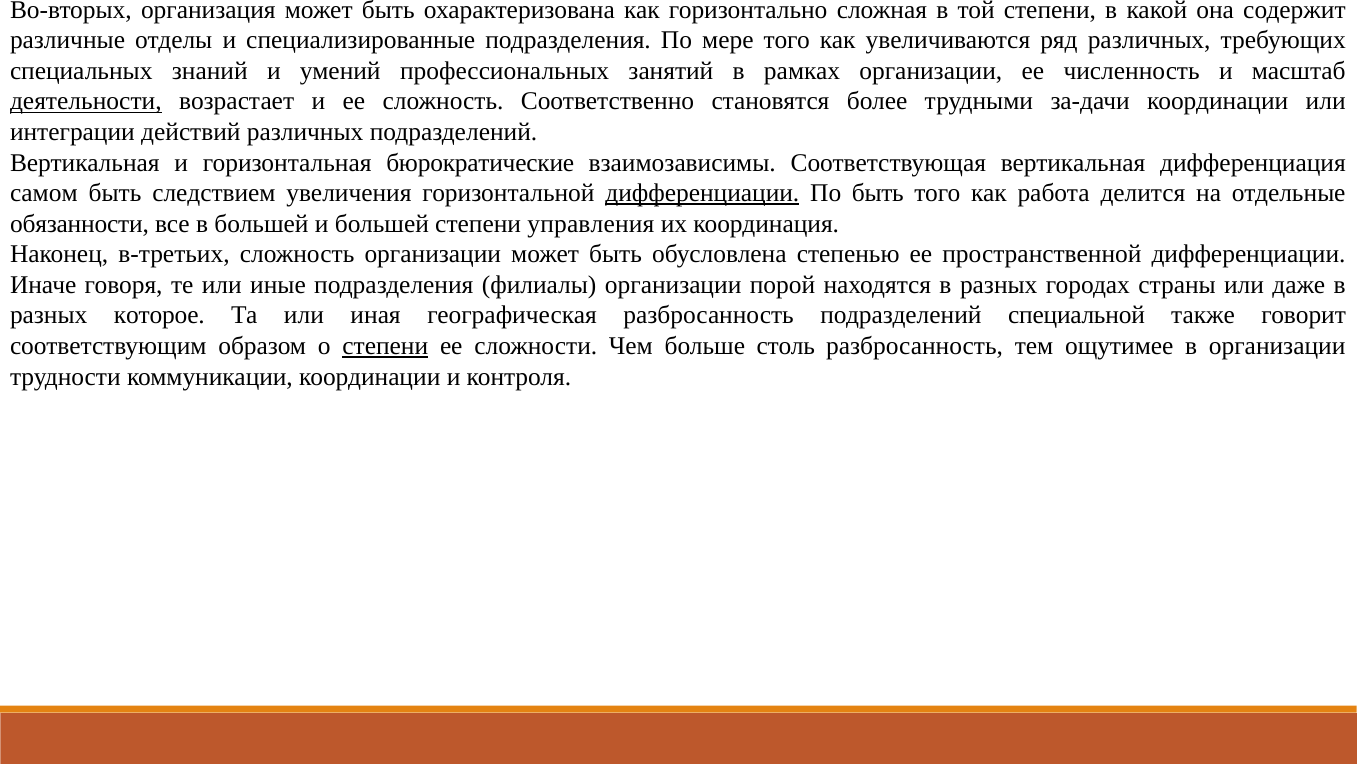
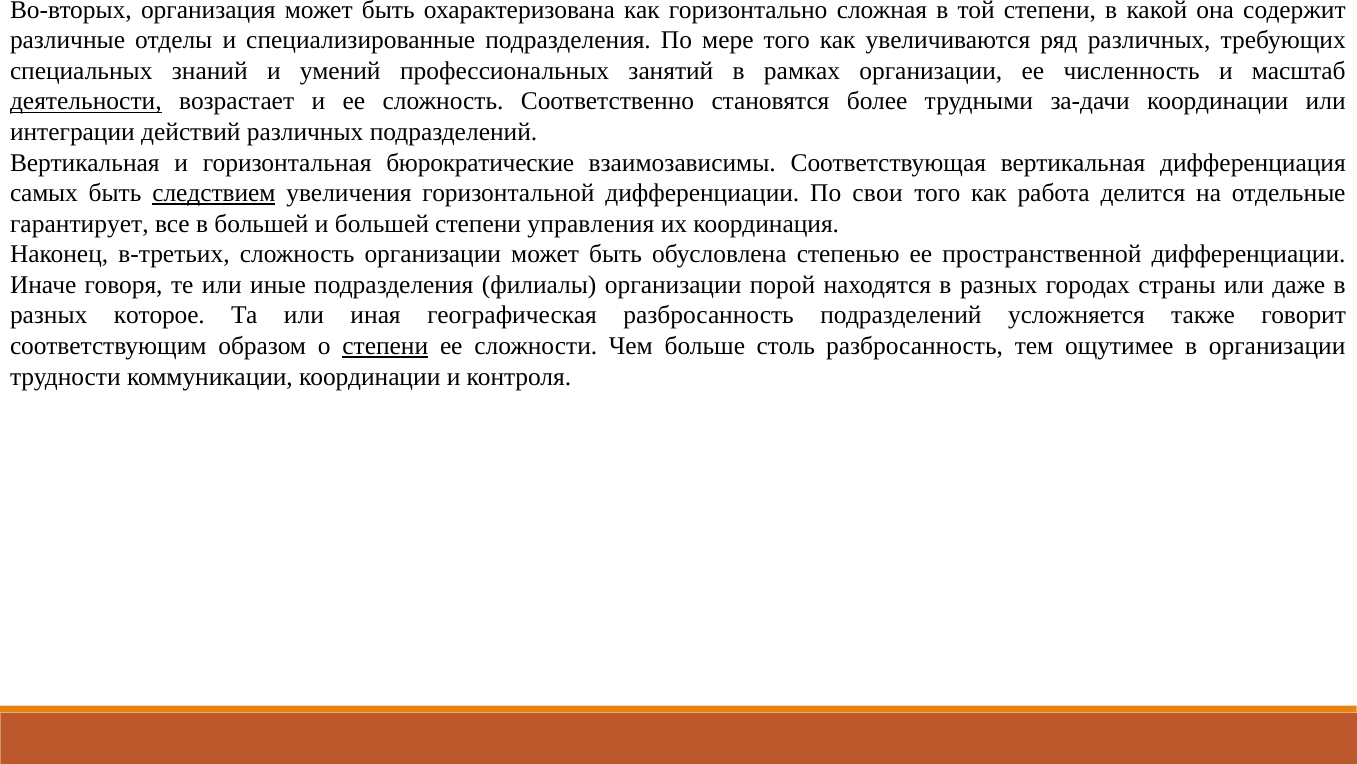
самом: самом -> самых (44, 193)
следствием underline: none -> present (214, 193)
дифференциации underline: present -> none (702, 193)
По быть: быть -> свои (878, 193)
обязанности: обязанности -> гарантирует (79, 224)
специальной: специальной -> усложняется (1076, 315)
